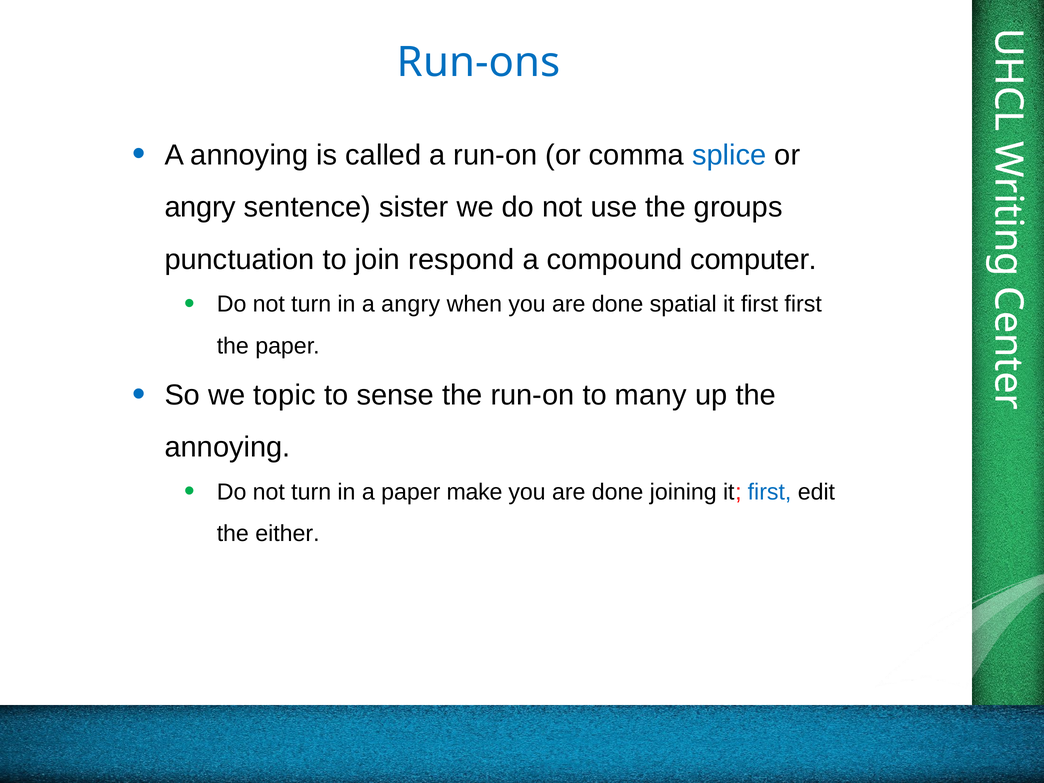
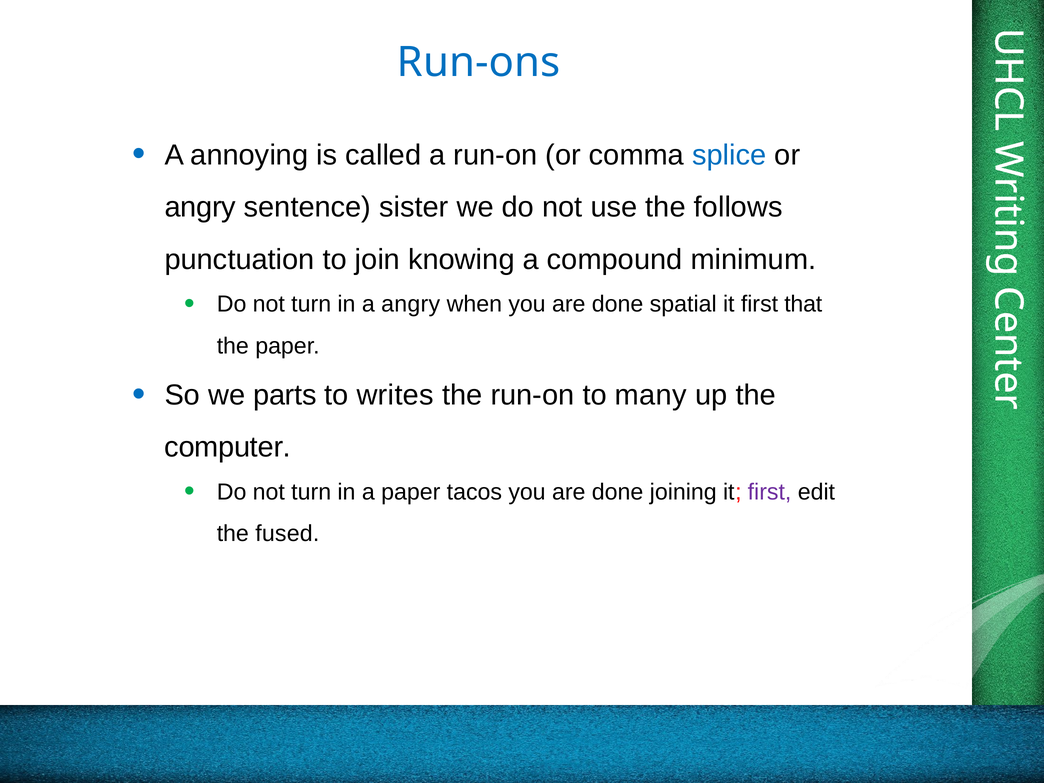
groups: groups -> follows (738, 207)
respond: respond -> knowing (461, 259)
computer: computer -> minimum (753, 259)
first first: first -> that (803, 304)
topic: topic -> parts (285, 395)
sense: sense -> writes (395, 395)
annoying: annoying -> computer (228, 447)
make: make -> tacos (474, 492)
first colour: blue -> purple (770, 492)
either: either -> fused (287, 534)
